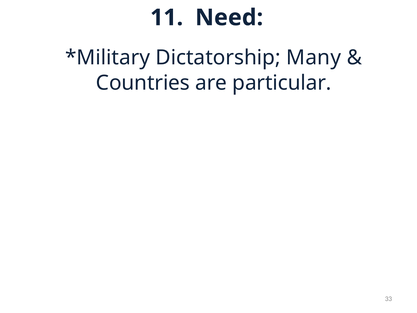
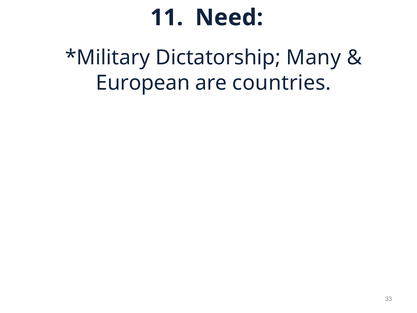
Countries: Countries -> European (143, 83)
particular: particular -> countries (282, 83)
